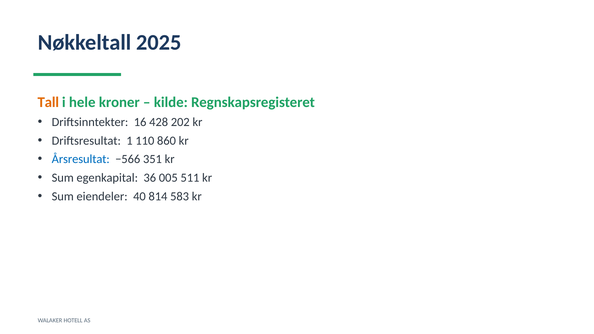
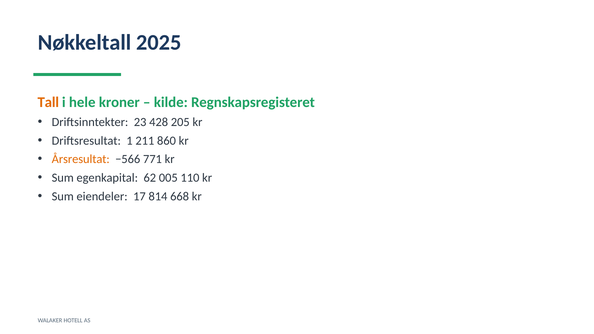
16: 16 -> 23 (140, 122)
202: 202 -> 205 (180, 122)
110: 110 -> 211 (145, 141)
Årsresultat colour: blue -> orange (81, 159)
351: 351 -> 771 (152, 159)
36: 36 -> 62 (150, 178)
511: 511 -> 110 (190, 178)
40: 40 -> 17 (139, 196)
583: 583 -> 668 (180, 196)
